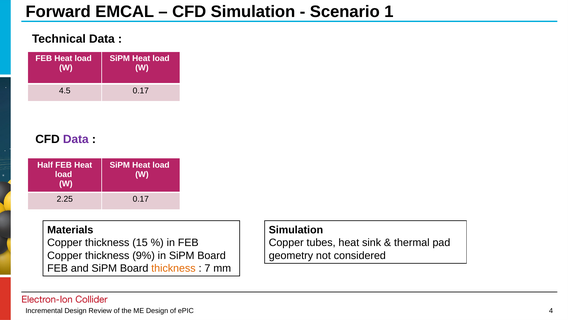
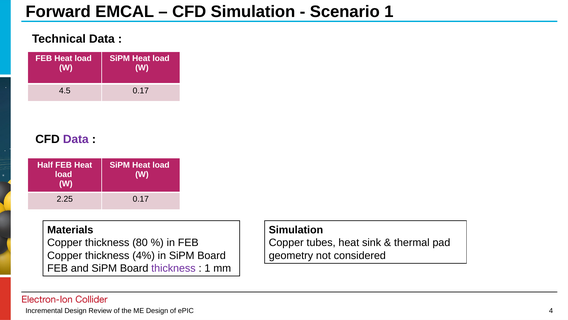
15: 15 -> 80 (140, 242)
9%: 9% -> 4% (144, 255)
thickness colour: orange -> purple (173, 268)
7: 7 -> 1 (207, 268)
